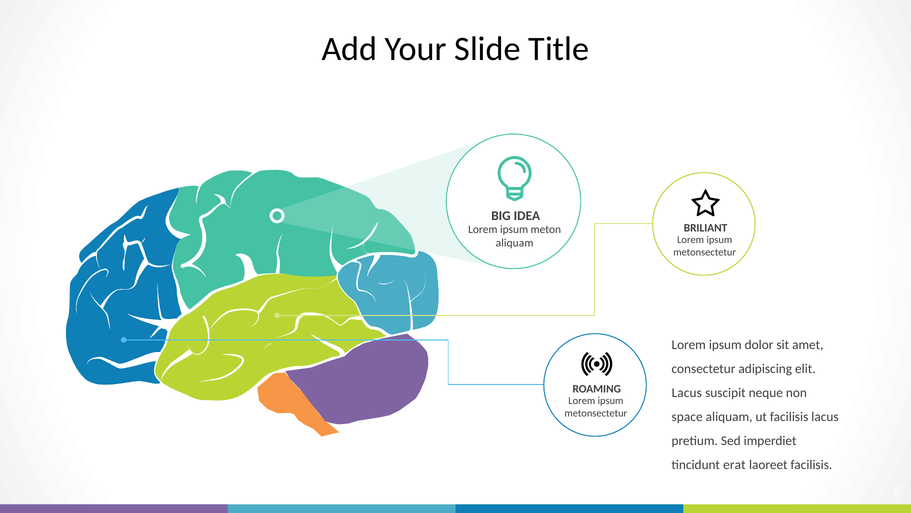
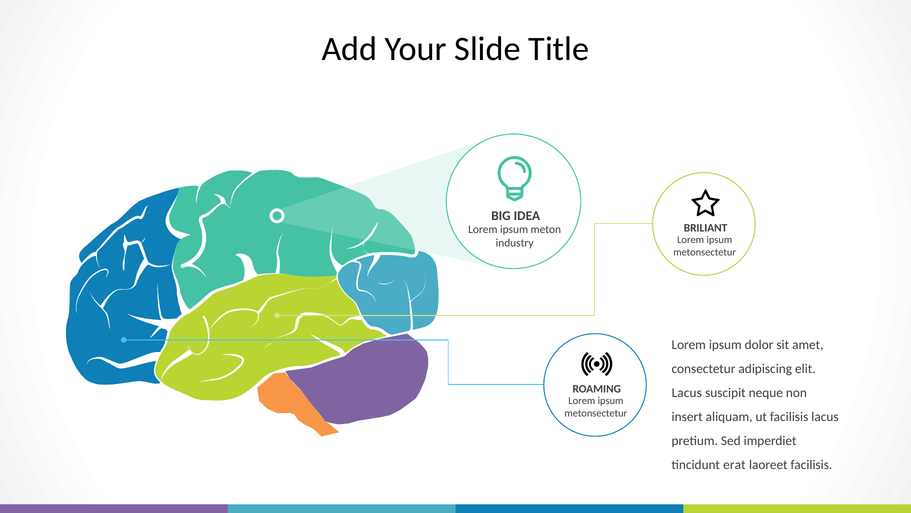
aliquam: aliquam -> industry (515, 243)
space: space -> insert (687, 416)
